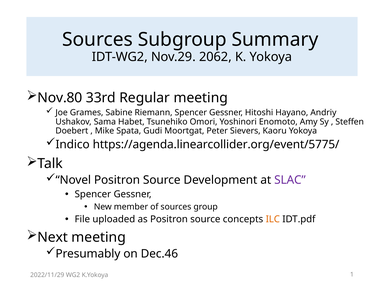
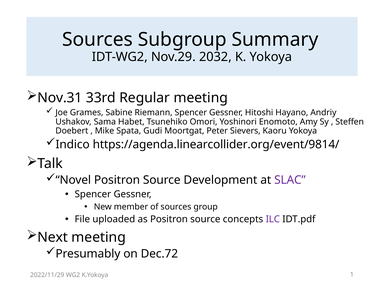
2062: 2062 -> 2032 (215, 57)
Nov.80: Nov.80 -> Nov.31 (60, 98)
https://agenda.linearcollider.org/event/5775/: https://agenda.linearcollider.org/event/5775/ -> https://agenda.linearcollider.org/event/9814/ (216, 144)
ILC colour: orange -> purple (273, 219)
Dec.46: Dec.46 -> Dec.72 (159, 254)
